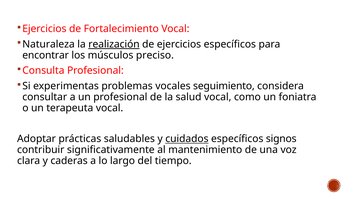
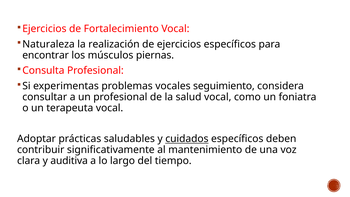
realización underline: present -> none (114, 44)
preciso: preciso -> piernas (155, 55)
signos: signos -> deben (281, 139)
caderas: caderas -> auditiva (69, 161)
